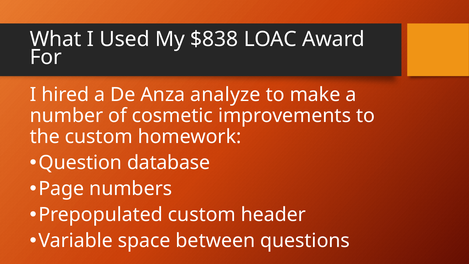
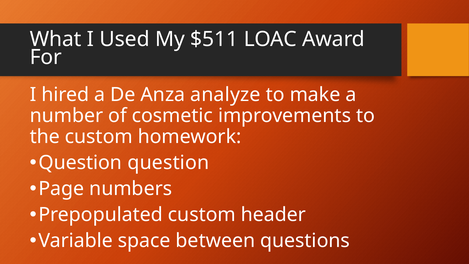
$838: $838 -> $511 (214, 39)
Question database: database -> question (168, 163)
